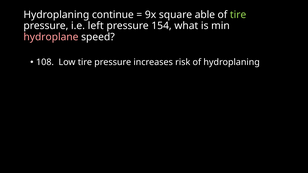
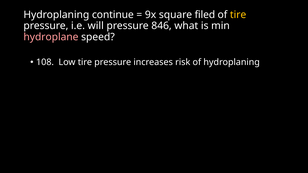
able: able -> filed (205, 15)
tire colour: light green -> yellow (238, 15)
left: left -> will (96, 26)
154: 154 -> 846 (162, 26)
